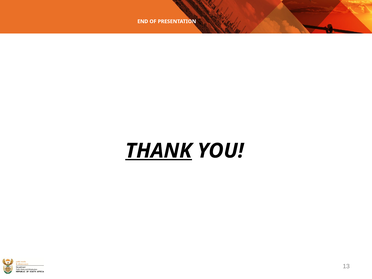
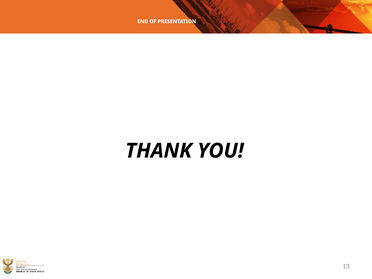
THANK underline: present -> none (159, 151)
